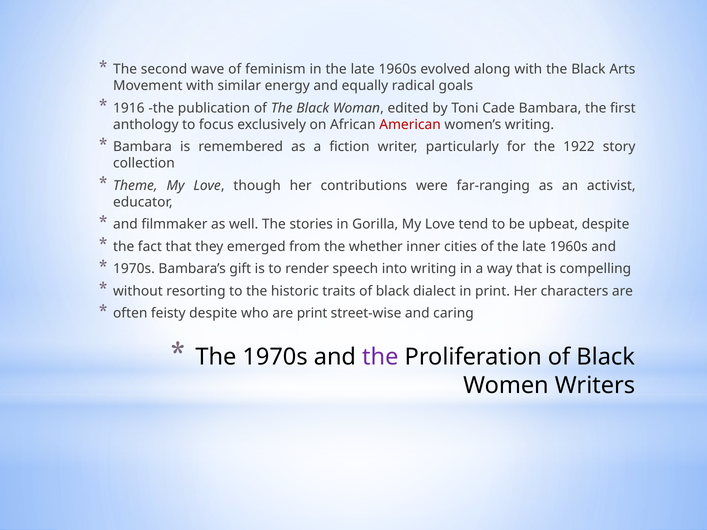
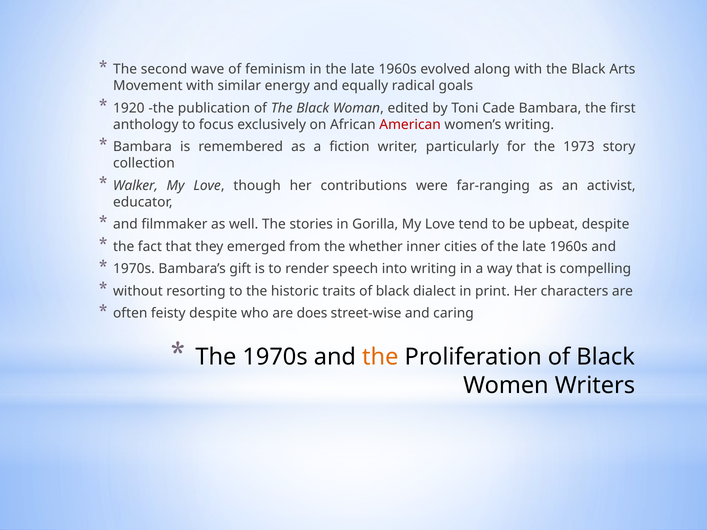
1916: 1916 -> 1920 (129, 108)
1922: 1922 -> 1973 (579, 147)
Theme: Theme -> Walker (135, 186)
are print: print -> does (312, 313)
the colour: purple -> orange (380, 357)
